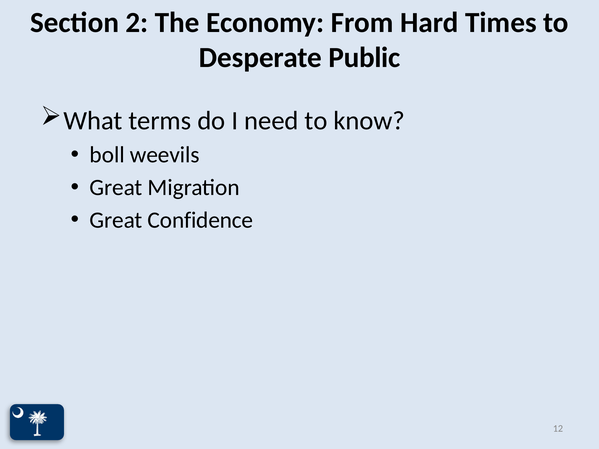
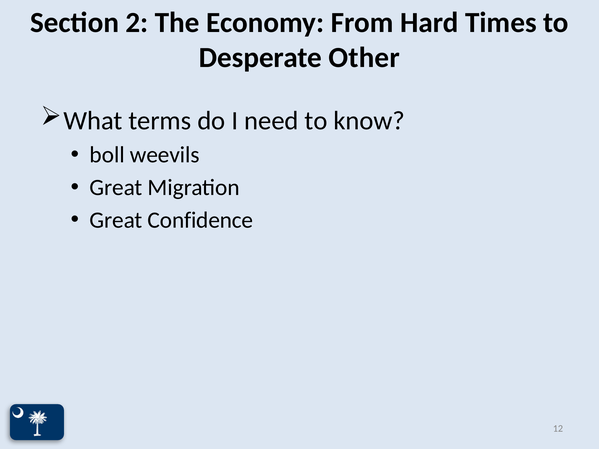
Public: Public -> Other (364, 57)
